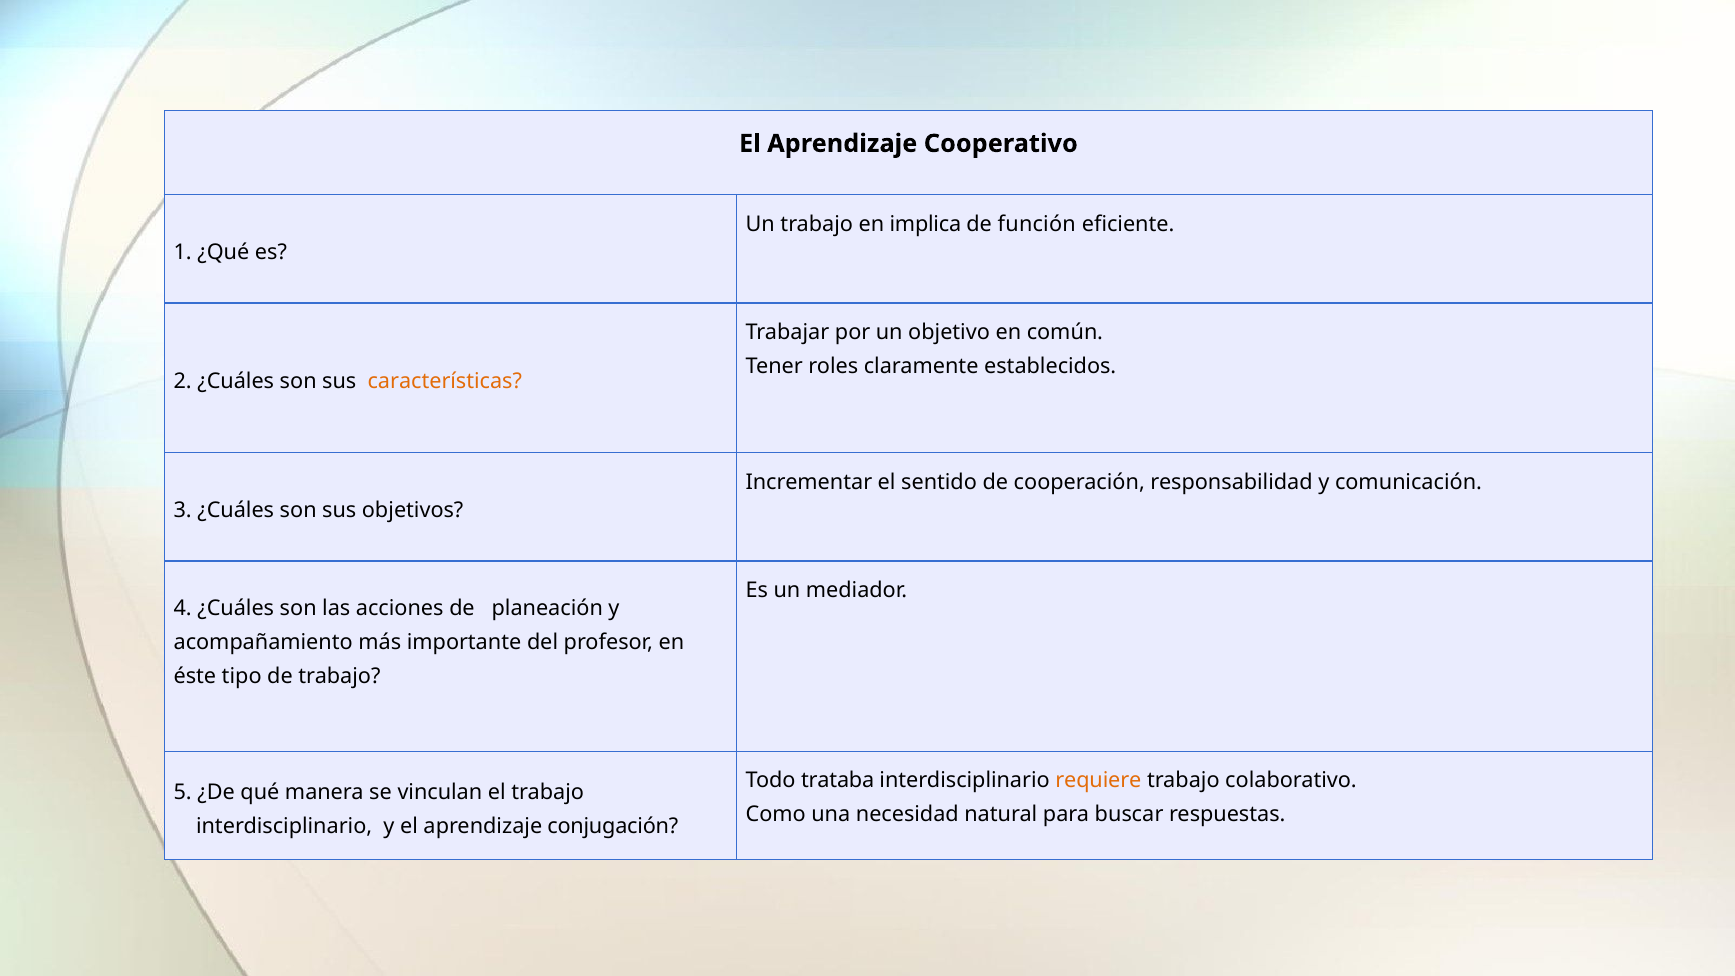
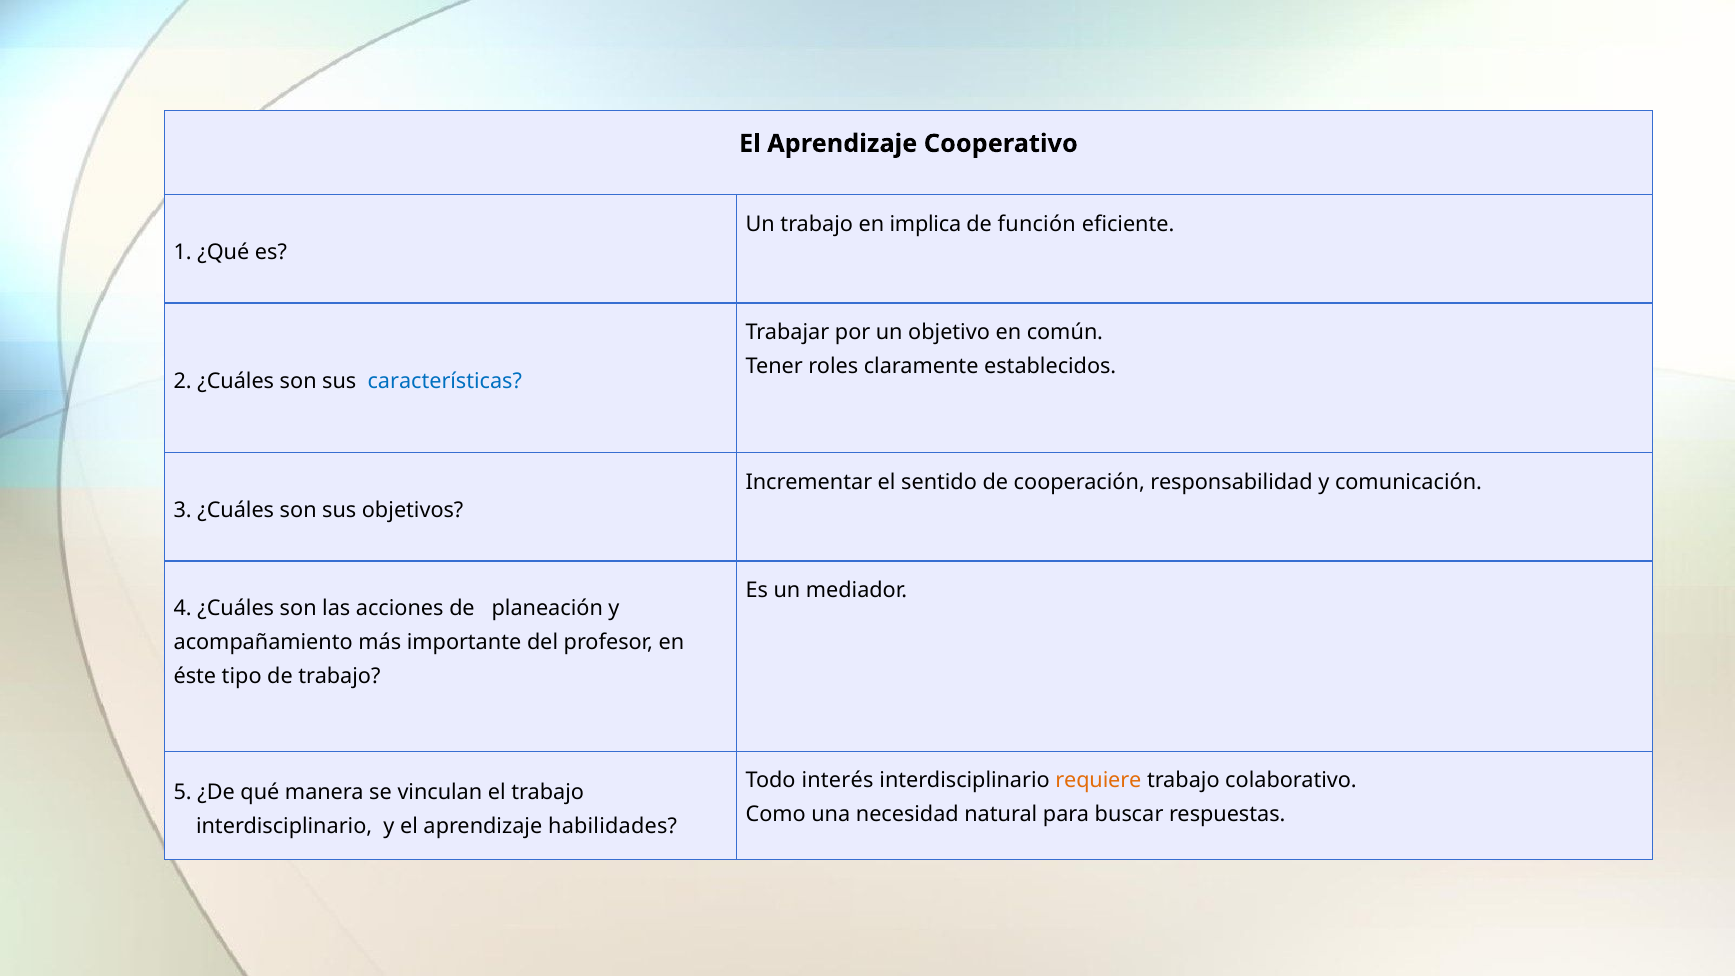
características colour: orange -> blue (445, 381)
trataba: trataba -> interés (837, 781)
conjugación: conjugación -> habilidades (613, 826)
